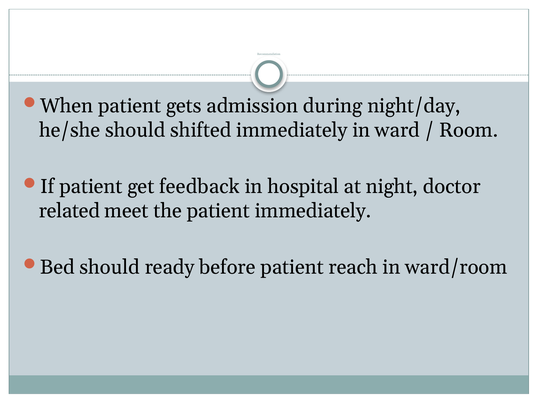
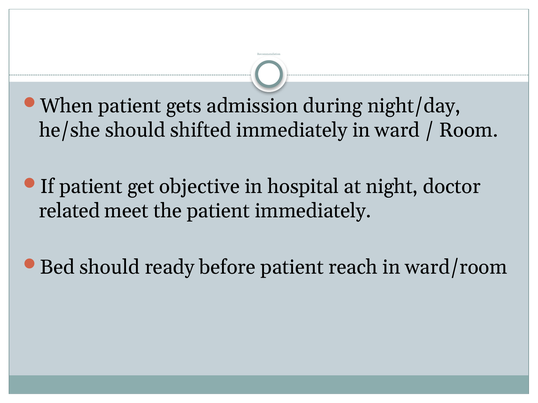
feedback: feedback -> objective (199, 187)
